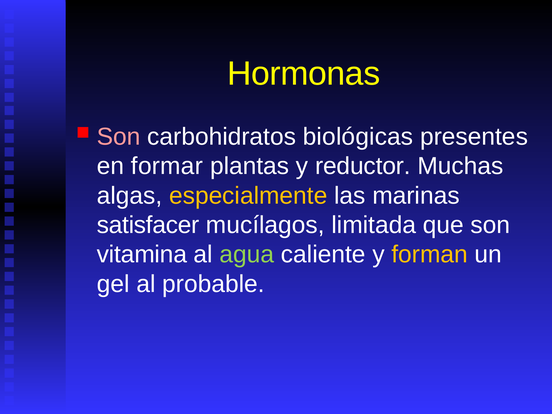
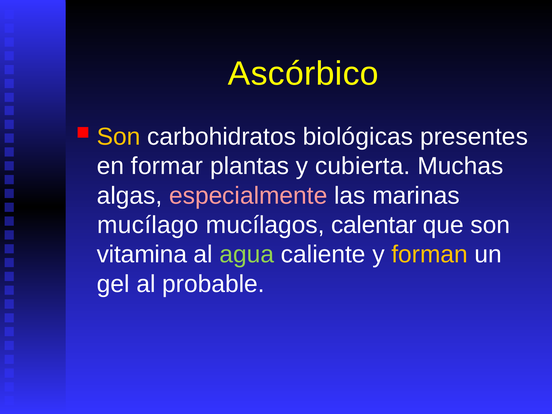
Hormonas: Hormonas -> Ascórbico (303, 74)
Son colour: pink -> yellow (119, 137)
reductor: reductor -> cubierta (363, 166)
especialmente colour: yellow -> pink (248, 196)
satisfacer: satisfacer -> mucílago (148, 225)
limitada: limitada -> calentar (374, 225)
